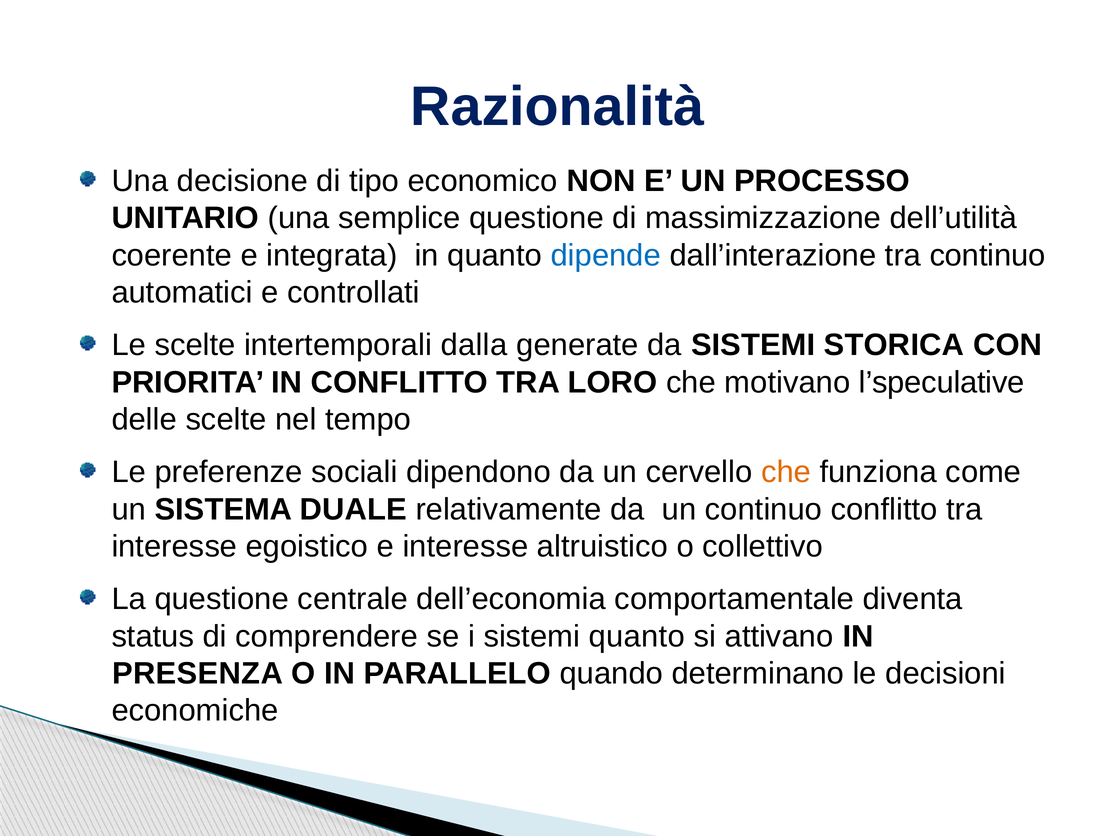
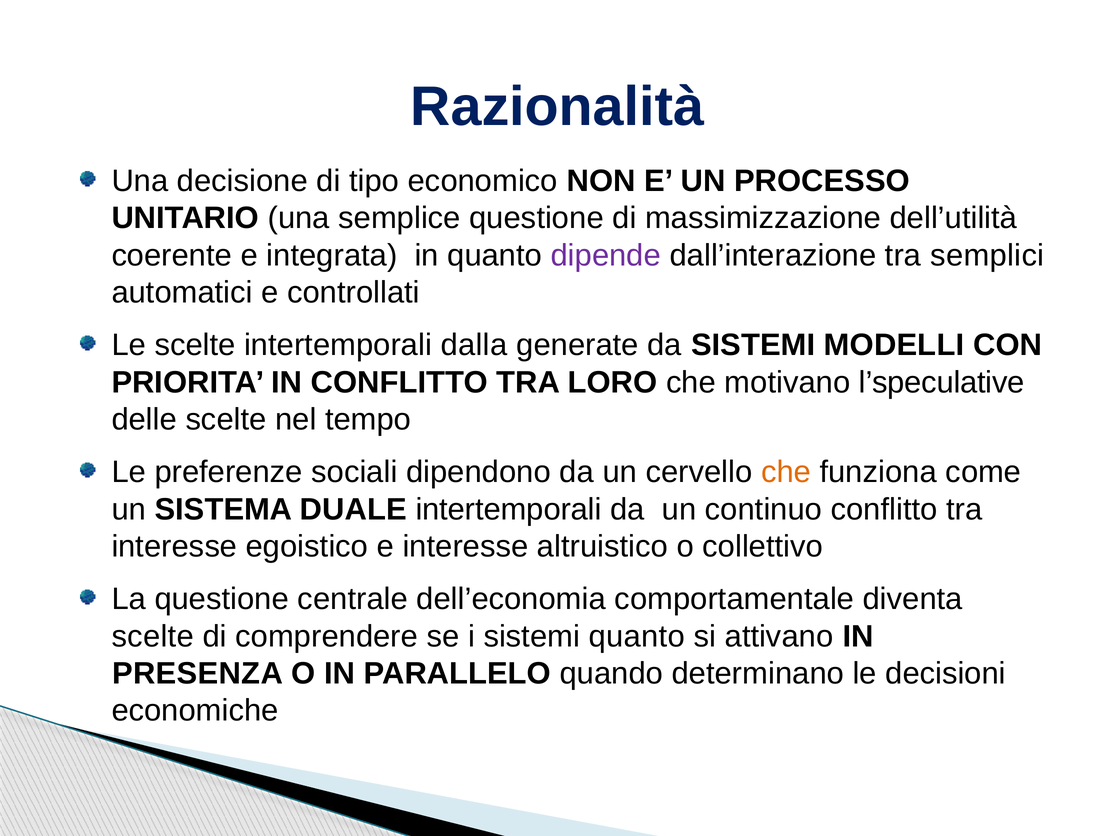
dipende colour: blue -> purple (606, 255)
tra continuo: continuo -> semplici (987, 255)
STORICA: STORICA -> MODELLI (894, 345)
DUALE relativamente: relativamente -> intertemporali (509, 509)
status: status -> scelte (153, 637)
